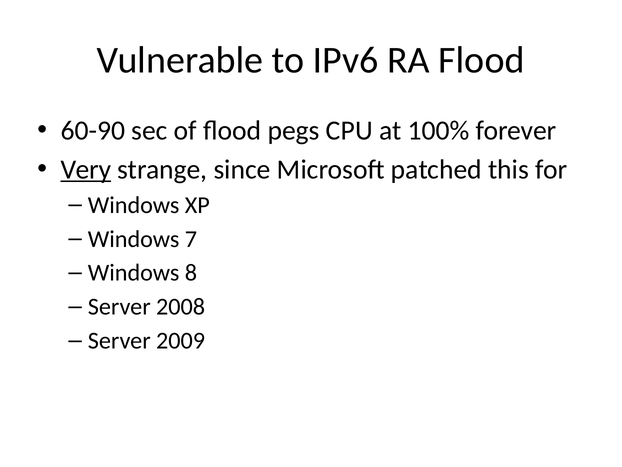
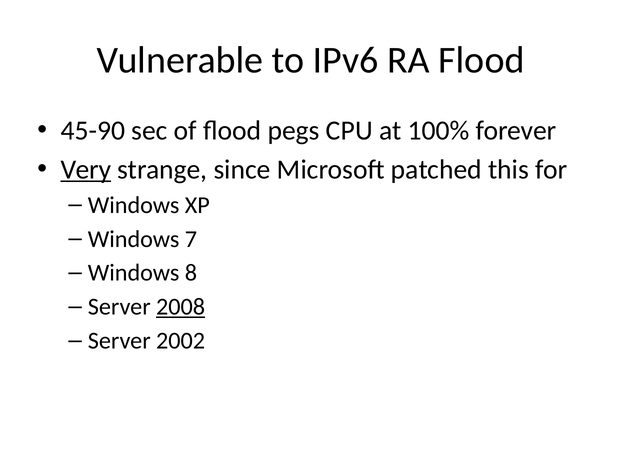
60-90: 60-90 -> 45-90 (93, 130)
2008 underline: none -> present (181, 307)
2009: 2009 -> 2002 (181, 340)
